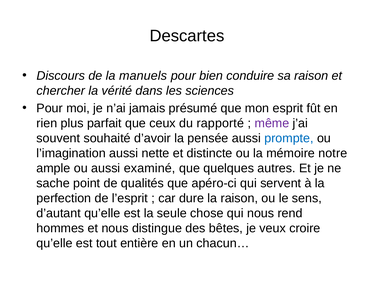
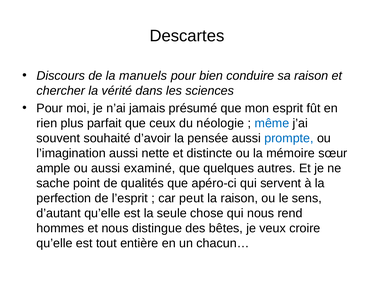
rapporté: rapporté -> néologie (220, 123)
même colour: purple -> blue (272, 123)
notre: notre -> sœur (333, 153)
dure: dure -> peut (191, 198)
